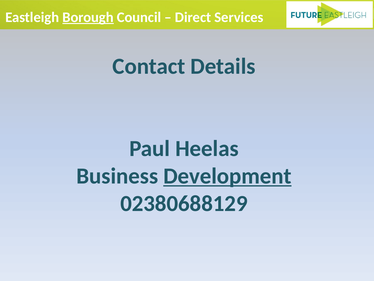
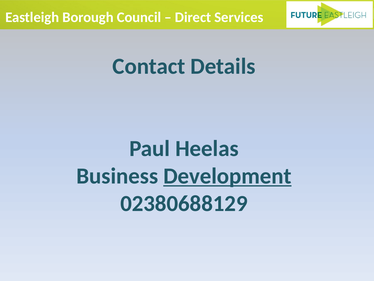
Borough underline: present -> none (88, 17)
